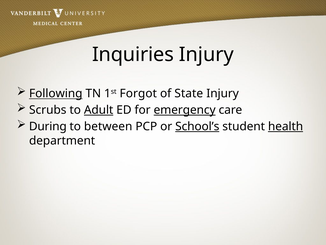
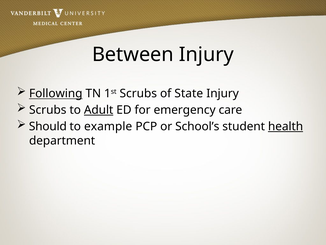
Inquiries: Inquiries -> Between (133, 54)
1st Forgot: Forgot -> Scrubs (138, 93)
emergency underline: present -> none (185, 110)
During: During -> Should (48, 126)
between: between -> example (108, 126)
School’s underline: present -> none (197, 126)
